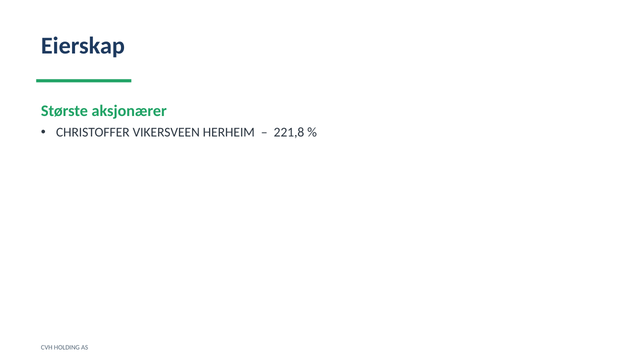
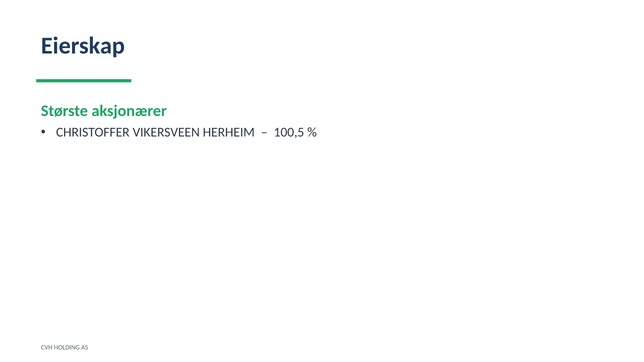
221,8: 221,8 -> 100,5 (289, 132)
